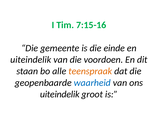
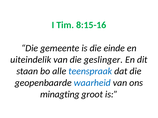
7:15-16: 7:15-16 -> 8:15-16 (91, 25)
voordoen: voordoen -> geslinger (103, 60)
teenspraak colour: orange -> blue (90, 72)
uiteindelik: uiteindelik -> minagting (60, 95)
